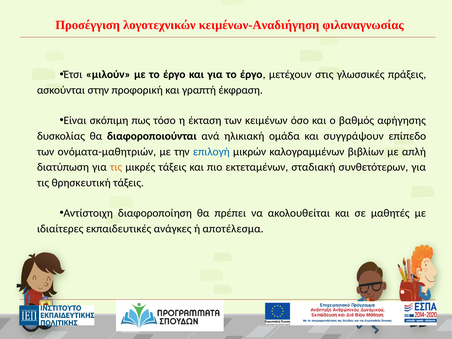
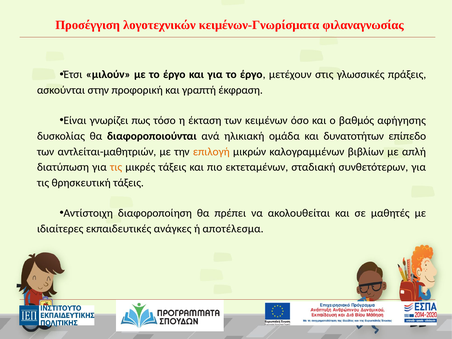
κειμένων-Αναδιήγηση: κειμένων-Αναδιήγηση -> κειμένων-Γνωρίσματα (259, 25)
σκόπιμη: σκόπιμη -> γνωρίζει (109, 121)
συγγράψουν: συγγράψουν -> δυνατοτήτων (354, 136)
ονόματα-μαθητριών: ονόματα-μαθητριών -> αντλείται-μαθητριών (107, 152)
επιλογή colour: blue -> orange (211, 152)
